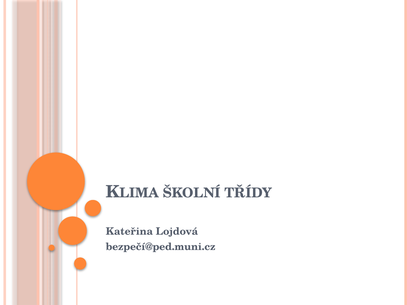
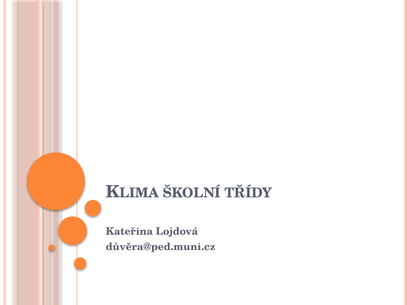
bezpečí@ped.muni.cz: bezpečí@ped.muni.cz -> důvěra@ped.muni.cz (161, 247)
